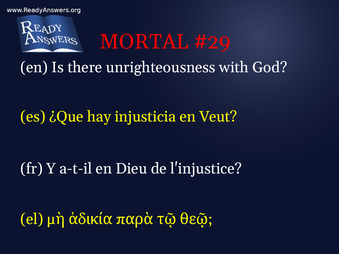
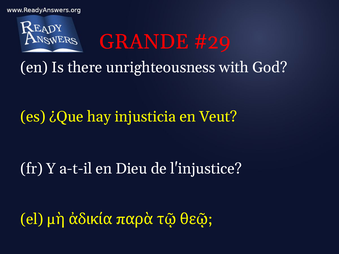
MORTAL: MORTAL -> GRANDE (144, 42)
